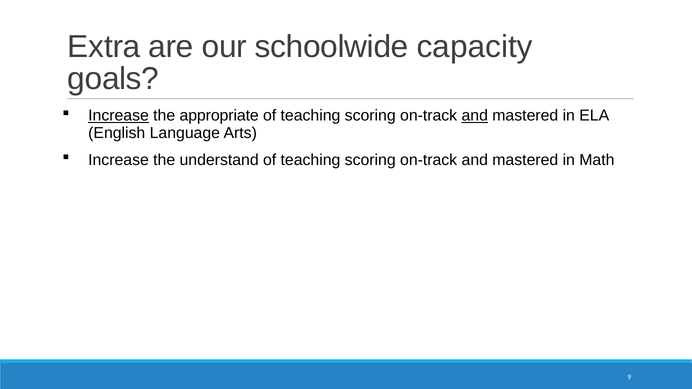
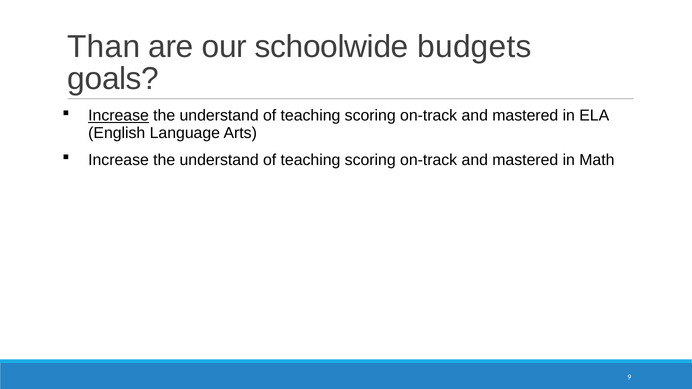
Extra: Extra -> Than (104, 47)
capacity: capacity -> budgets (474, 47)
appropriate: appropriate -> understand (219, 116)
and underline: present -> none (475, 116)
